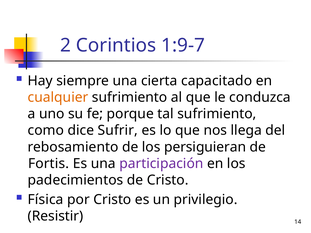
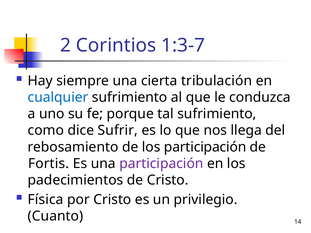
1:9-7: 1:9-7 -> 1:3-7 (183, 45)
capacitado: capacitado -> tribulación (217, 81)
cualquier colour: orange -> blue (58, 97)
los persiguieran: persiguieran -> participación (205, 147)
Resistir: Resistir -> Cuanto (55, 216)
